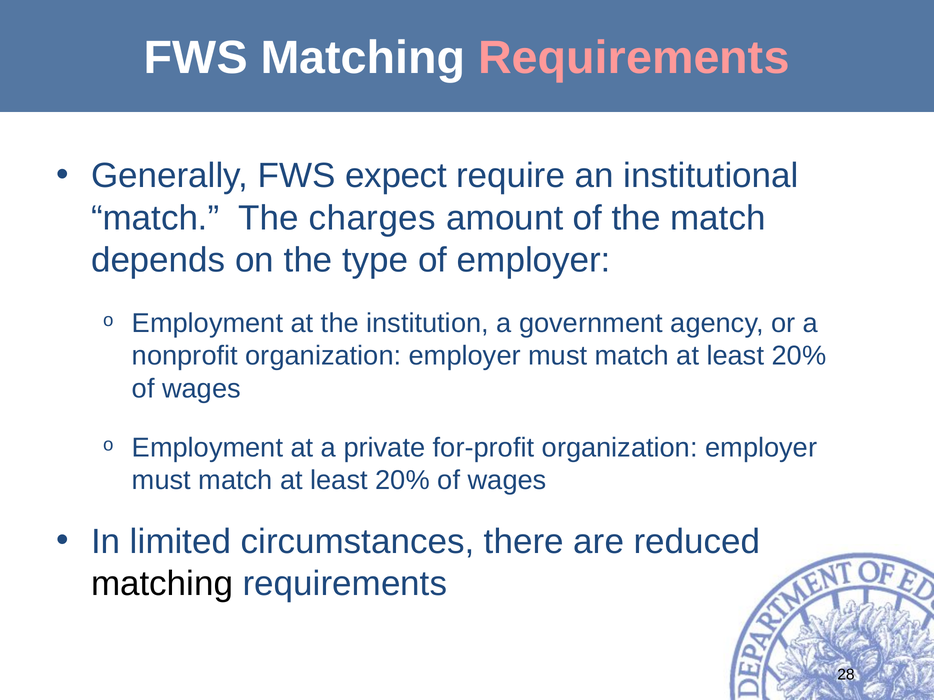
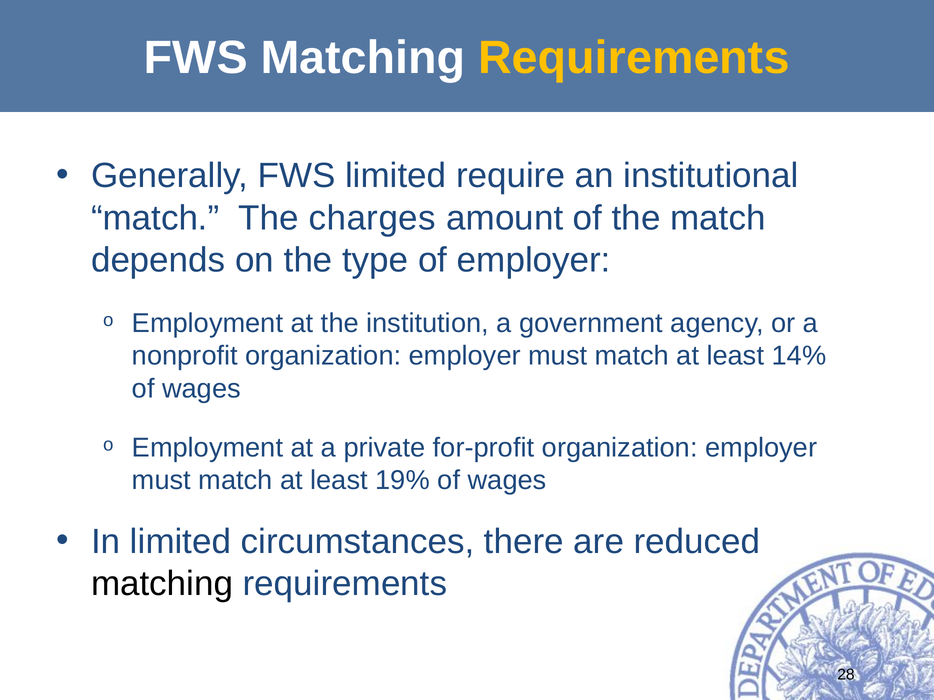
Requirements colour: pink -> yellow (634, 58)
FWS expect: expect -> limited (396, 176)
20%: 20% -> 14% (799, 356)
20%: 20% -> 19% (403, 481)
